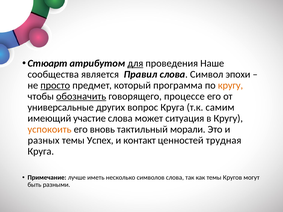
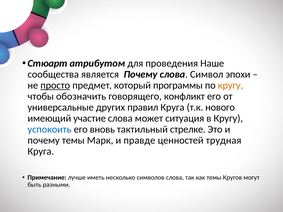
для underline: present -> none (135, 63)
является Правил: Правил -> Почему (141, 74)
программа: программа -> программы (178, 85)
обозначить underline: present -> none (81, 96)
процессе: процессе -> конфликт (184, 96)
вопрос: вопрос -> правил (143, 107)
самим: самим -> нового (220, 107)
успокоить colour: orange -> blue (50, 130)
морали: морали -> стрелке (188, 130)
разных: разных -> почему (44, 141)
Успех: Успех -> Марк (100, 141)
контакт: контакт -> правде (139, 141)
